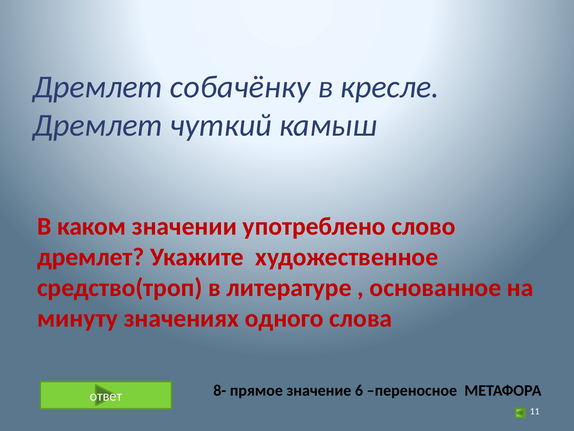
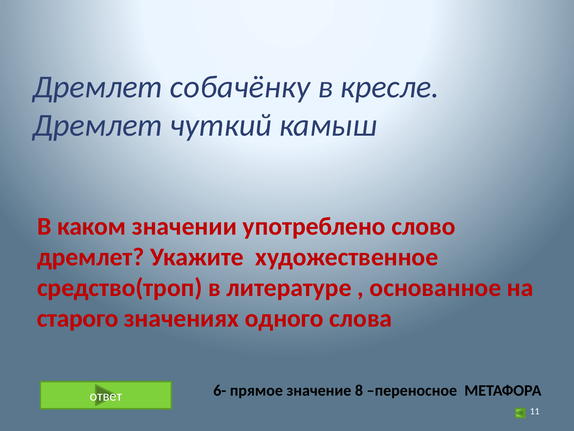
минуту: минуту -> старого (78, 318)
8-: 8- -> 6- (220, 390)
6: 6 -> 8 (359, 390)
